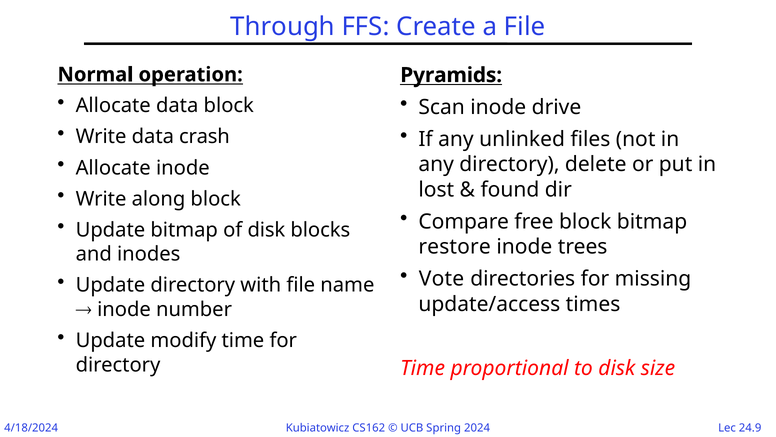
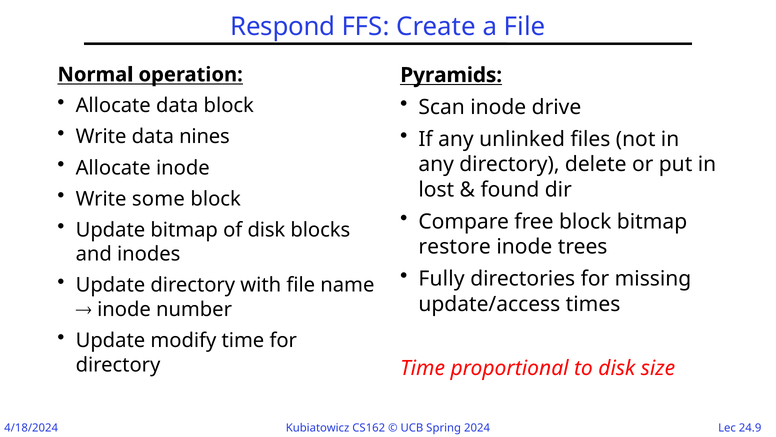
Through: Through -> Respond (283, 26)
crash: crash -> nines (204, 137)
along: along -> some (158, 199)
Vote: Vote -> Fully (442, 279)
